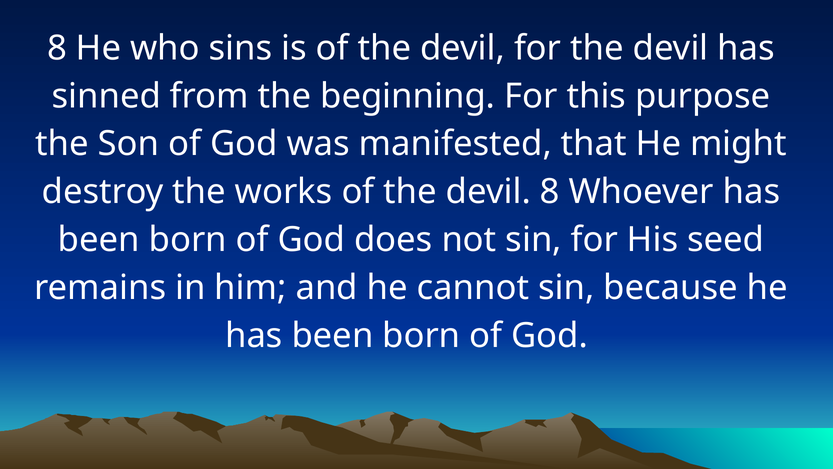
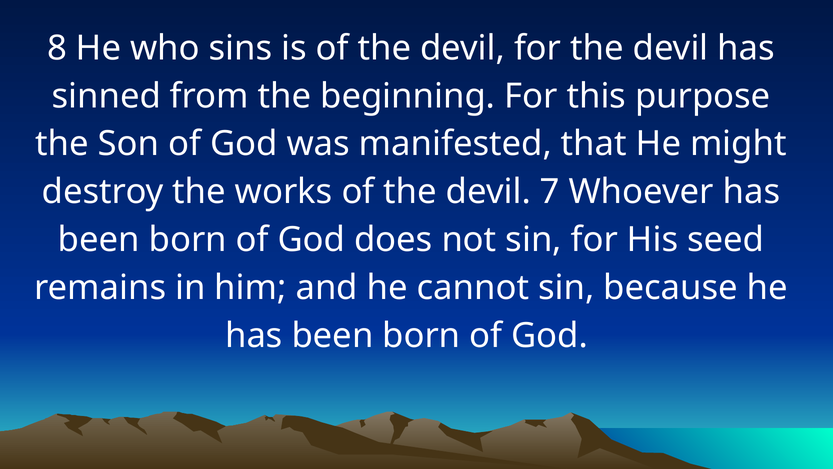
devil 8: 8 -> 7 (550, 192)
